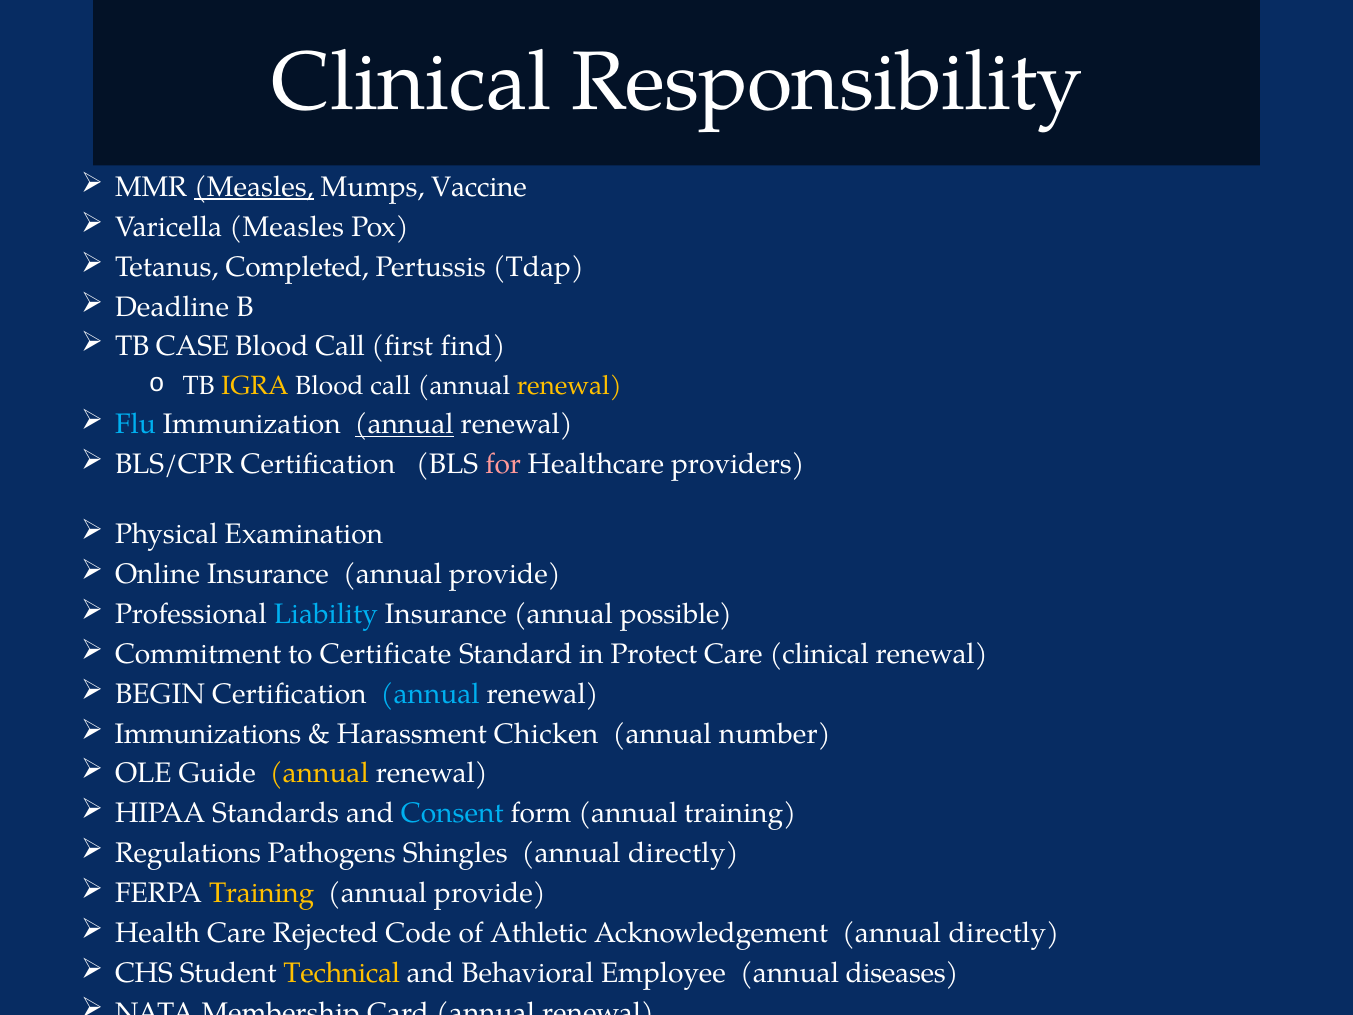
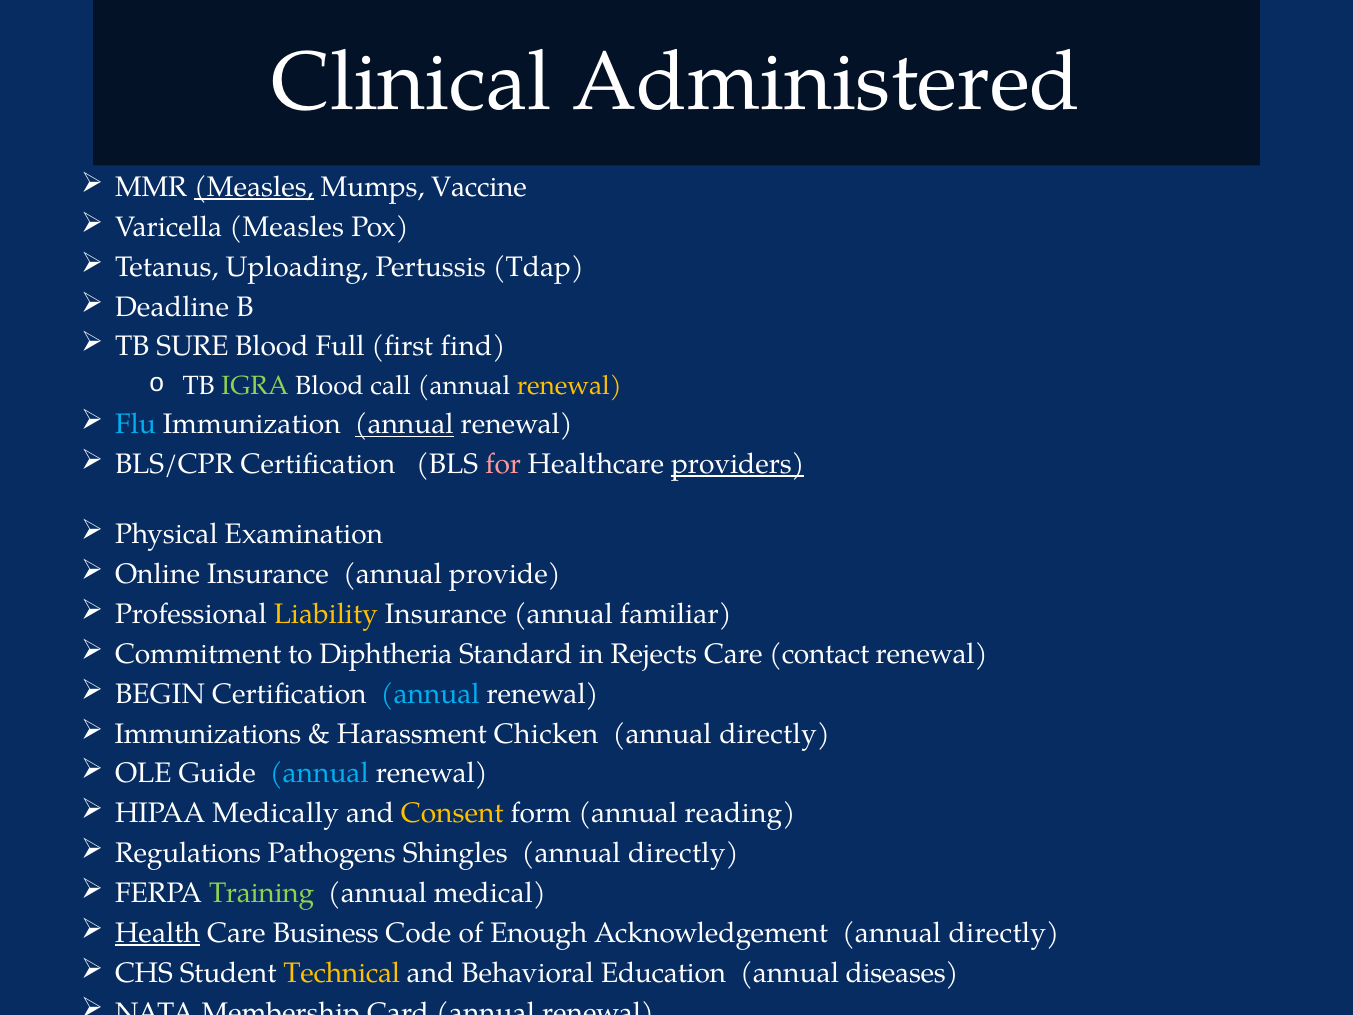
Responsibility: Responsibility -> Administered (826, 82)
Completed: Completed -> Uploading (297, 267)
CASE: CASE -> SURE (192, 347)
Call: Call -> Full (340, 347)
IGRA colour: yellow -> light green (255, 385)
providers underline: none -> present (738, 464)
Liability colour: light blue -> yellow (326, 614)
possible: possible -> familiar (676, 614)
Certificate: Certificate -> Diphtheria (386, 654)
Protect: Protect -> Rejects (654, 654)
Care clinical: clinical -> contact (819, 654)
number: number -> directly (775, 734)
annual colour: yellow -> light blue (319, 773)
Standards: Standards -> Medically (276, 813)
Consent colour: light blue -> yellow (452, 813)
annual training: training -> reading (740, 813)
Training colour: yellow -> light green (262, 893)
provide: provide -> medical (490, 893)
Health underline: none -> present (158, 933)
Rejected: Rejected -> Business (326, 933)
Athletic: Athletic -> Enough (539, 933)
Employee: Employee -> Education (664, 973)
